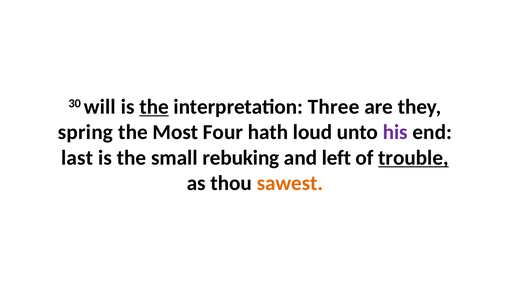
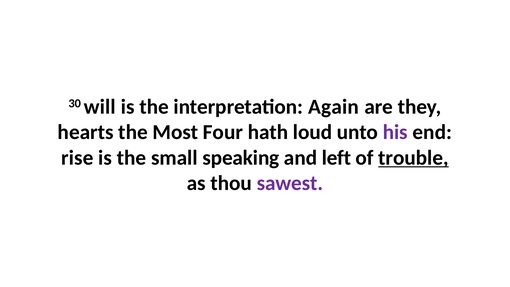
the underline: present -> none (154, 107)
Three: Three -> Again (334, 107)
spring: spring -> hearts (86, 132)
last: last -> rise (77, 158)
rebuking: rebuking -> speaking (241, 158)
sawest colour: orange -> purple (290, 183)
